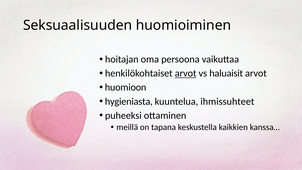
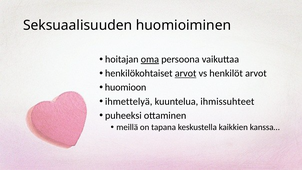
oma underline: none -> present (150, 59)
haluaisit: haluaisit -> henkilöt (226, 73)
hygieniasta: hygieniasta -> ihmettelyä (129, 101)
